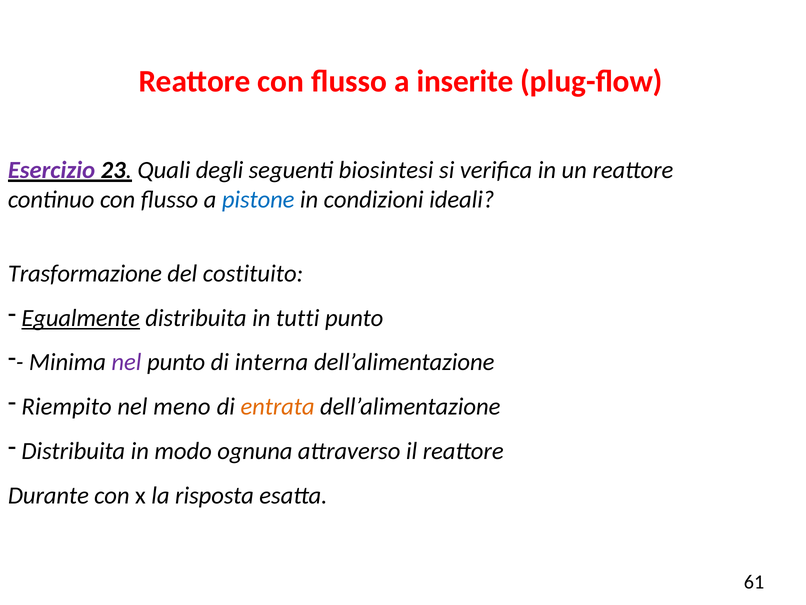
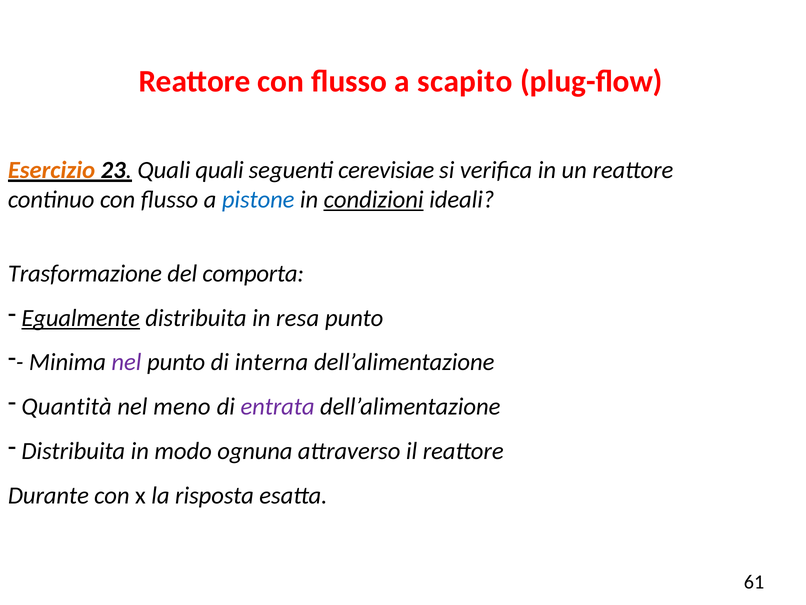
inserite: inserite -> scapito (465, 82)
Esercizio colour: purple -> orange (52, 170)
Quali degli: degli -> quali (220, 170)
biosintesi: biosintesi -> cerevisiae (386, 170)
condizioni underline: none -> present (374, 200)
costituito: costituito -> comporta (253, 273)
tutti: tutti -> resa (298, 318)
Riempito: Riempito -> Quantità (67, 406)
entrata colour: orange -> purple (278, 406)
